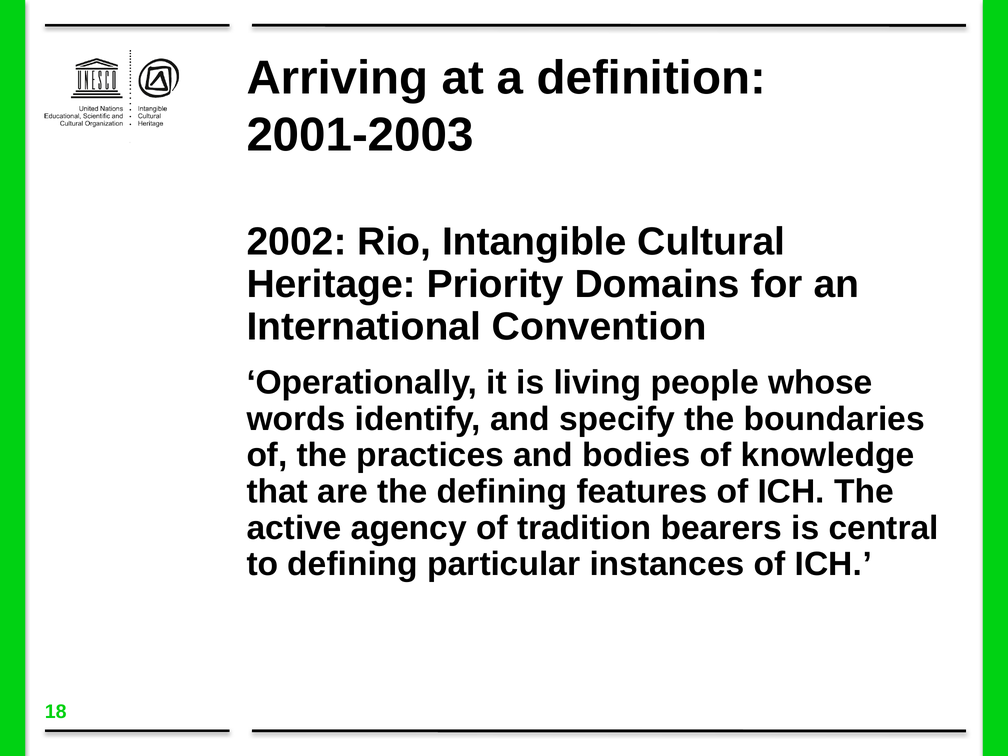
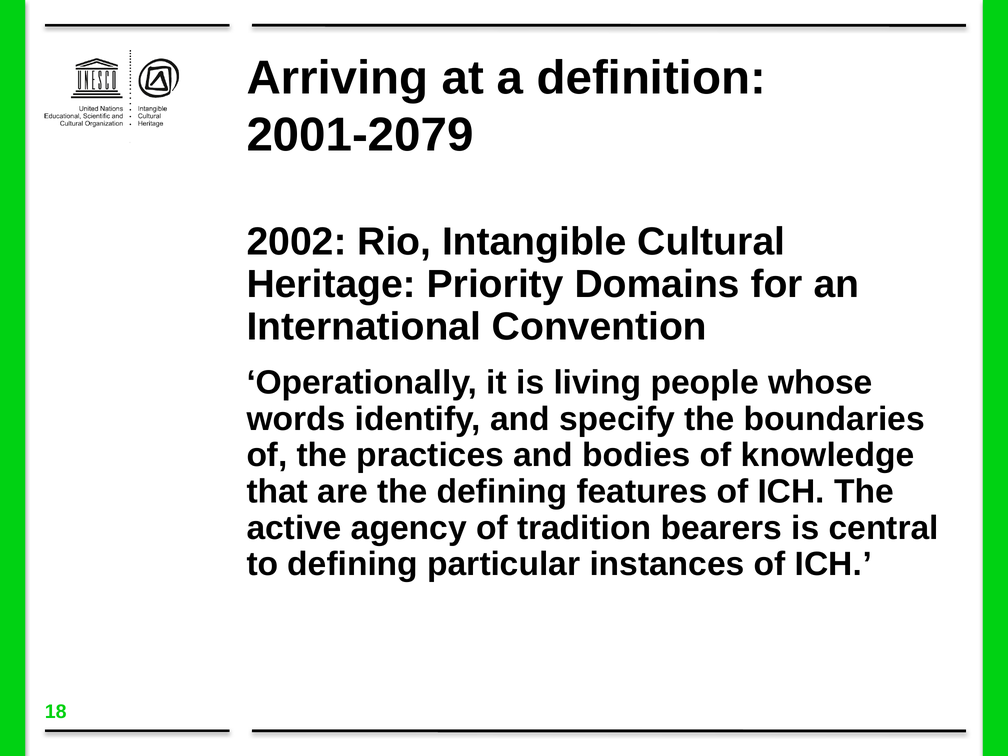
2001-2003: 2001-2003 -> 2001-2079 (360, 135)
